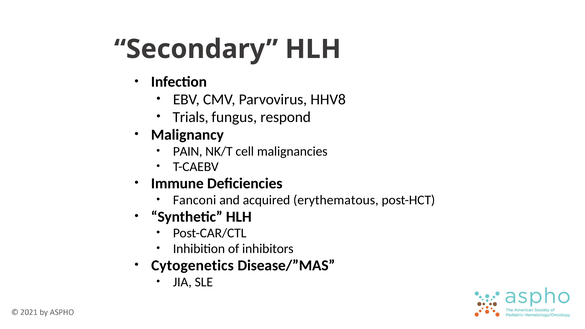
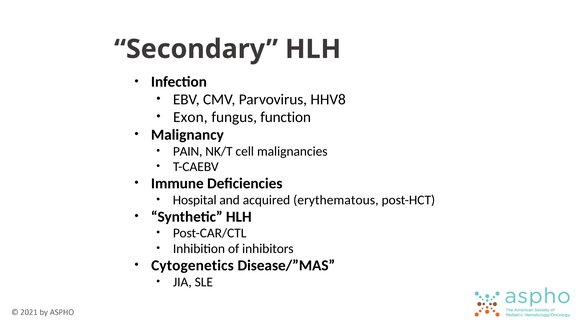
Trials: Trials -> Exon (190, 117)
respond: respond -> function (286, 117)
Fanconi: Fanconi -> Hospital (195, 200)
